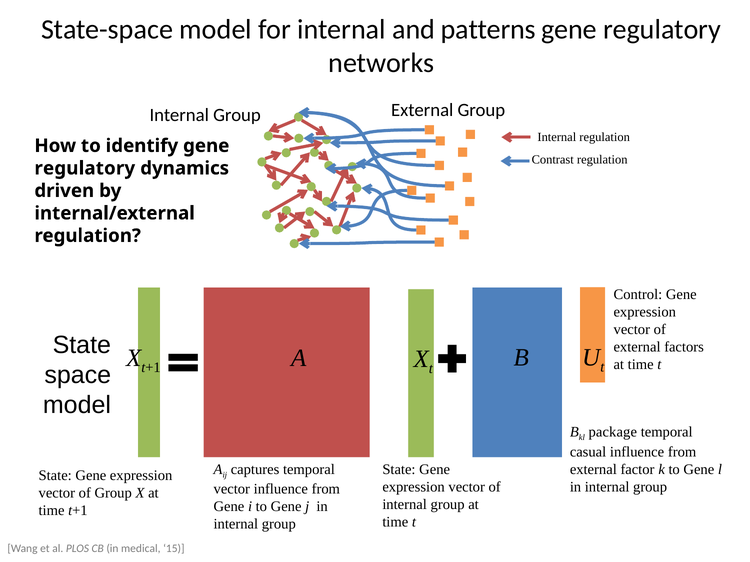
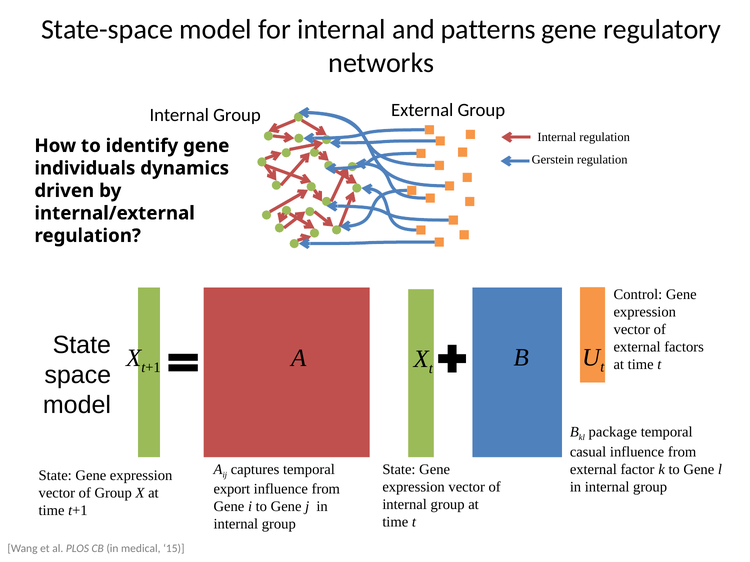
Contrast: Contrast -> Gerstein (553, 160)
regulatory: regulatory -> individuals (85, 168)
vector: vector -> export (232, 490)
